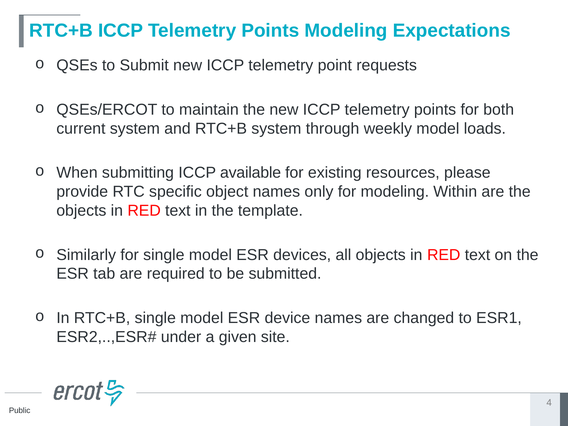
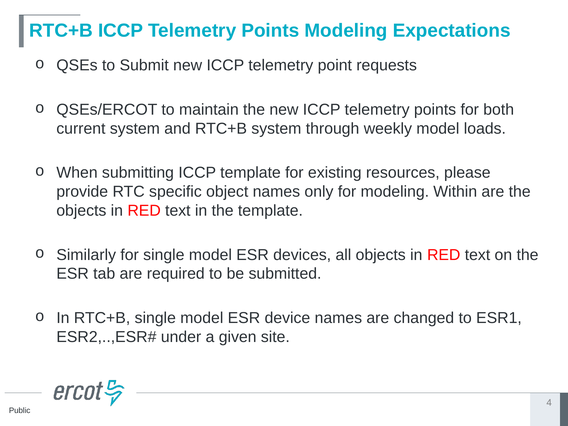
ICCP available: available -> template (250, 173)
